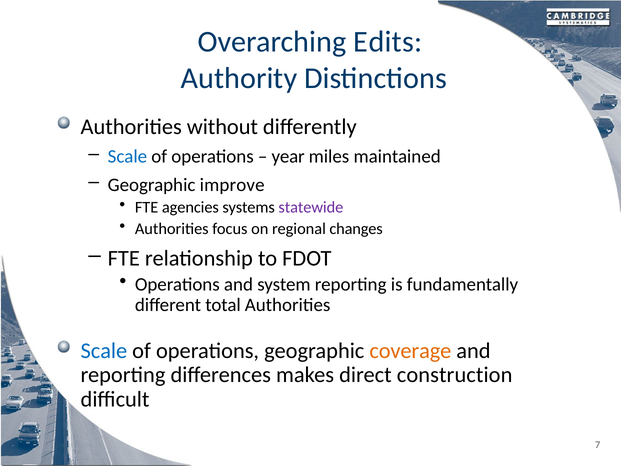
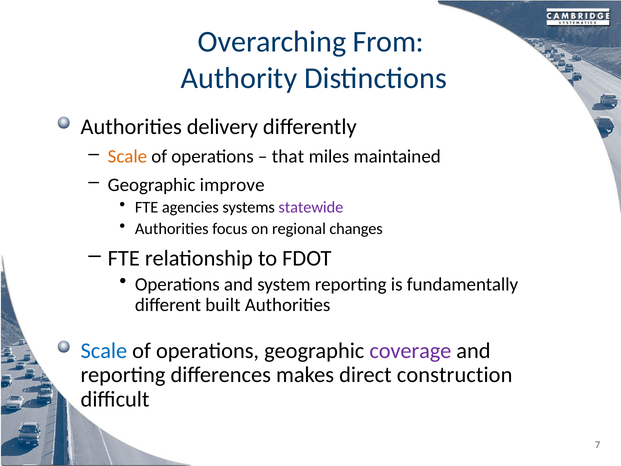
Edits: Edits -> From (388, 42)
without: without -> delivery (222, 127)
Scale colour: blue -> orange (127, 156)
year: year -> that (288, 156)
total: total -> built (223, 305)
coverage colour: orange -> purple (410, 351)
